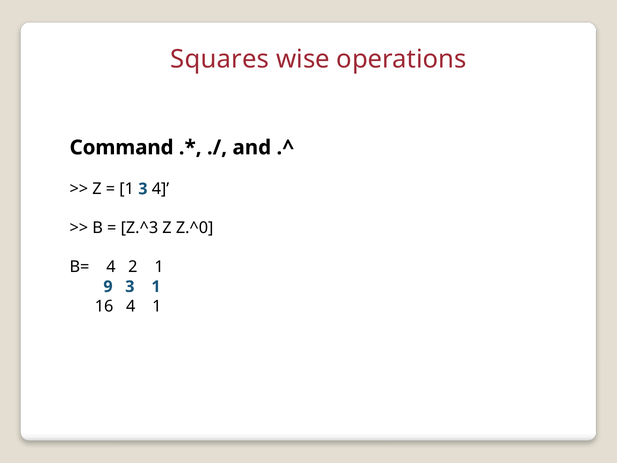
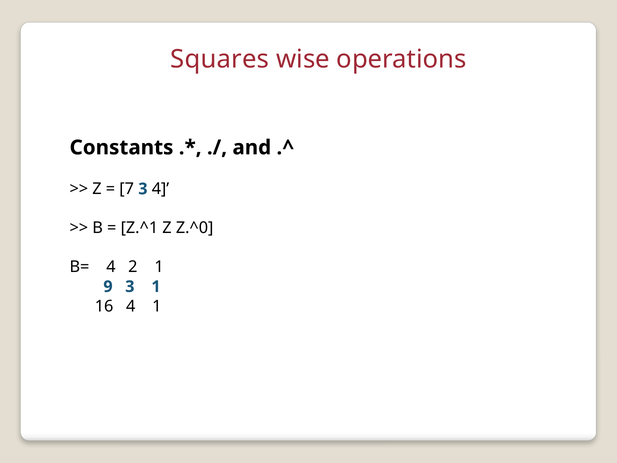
Command: Command -> Constants (121, 147)
1: 1 -> 7 (127, 189)
Z.^3: Z.^3 -> Z.^1 (139, 228)
